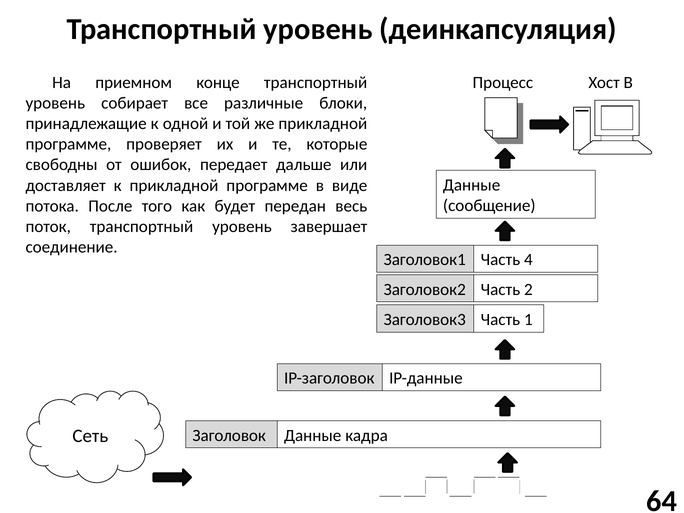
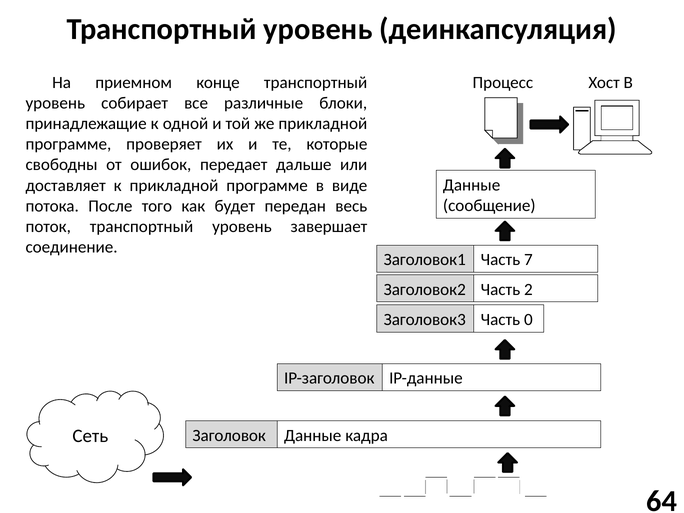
4: 4 -> 7 (528, 260)
1: 1 -> 0 (528, 320)
